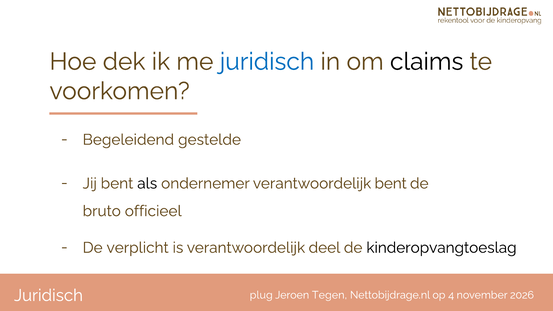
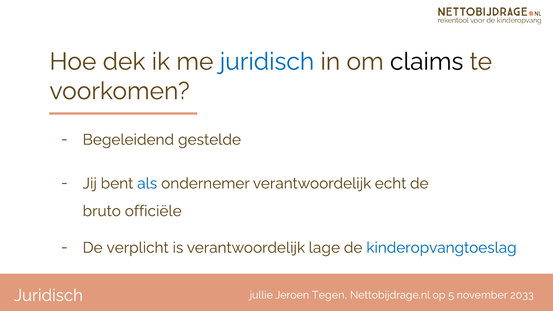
als colour: black -> blue (147, 183)
verantwoordelijk bent: bent -> echt (391, 183)
officieel: officieel -> officiële (153, 211)
deel: deel -> lage (324, 248)
kinderopvangtoeslag colour: black -> blue (441, 248)
plug: plug -> jullie (261, 295)
4: 4 -> 5 (451, 295)
2026: 2026 -> 2033 (522, 295)
